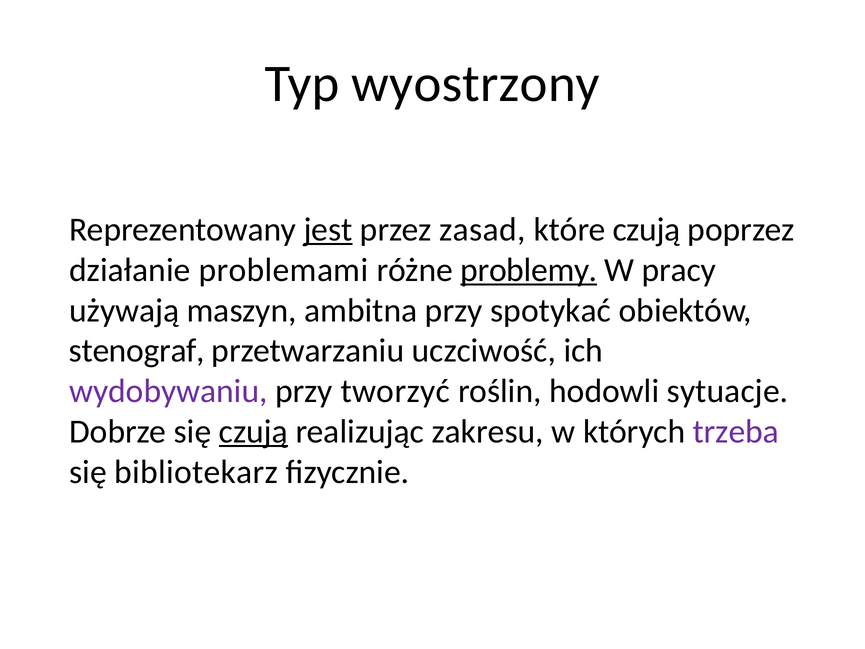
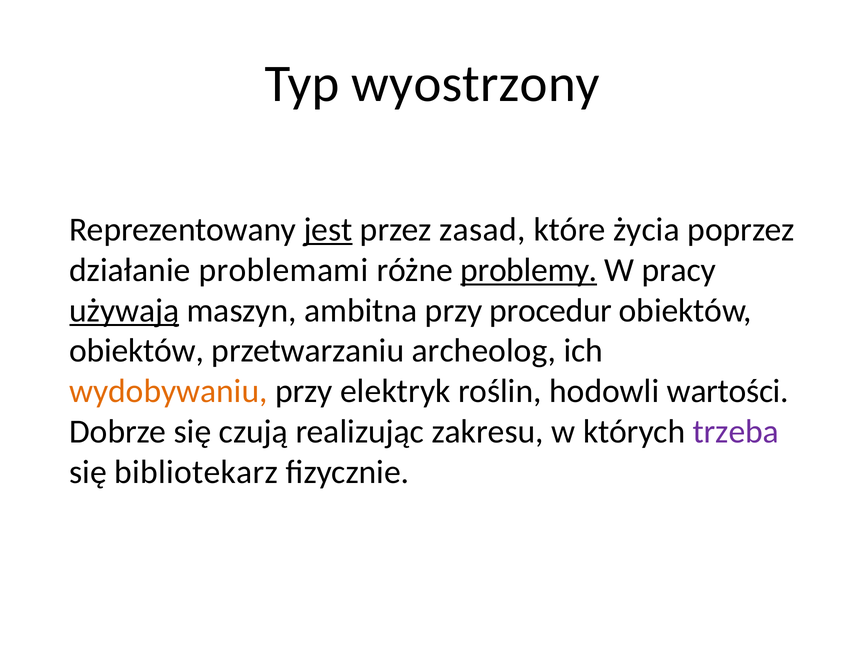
które czują: czują -> życia (646, 229)
używają underline: none -> present (124, 310)
spotykać: spotykać -> procedur (551, 310)
stenograf: stenograf -> obiektów (137, 351)
uczciwość: uczciwość -> archeolog (484, 351)
wydobywaniu colour: purple -> orange (168, 391)
tworzyć: tworzyć -> elektryk (395, 391)
sytuacje: sytuacje -> wartości (728, 391)
czują underline: present -> none (253, 431)
